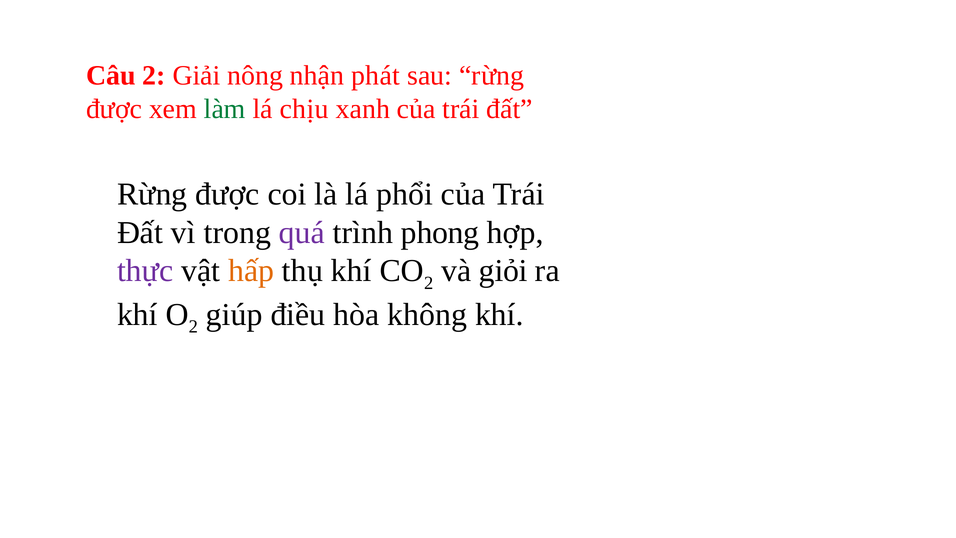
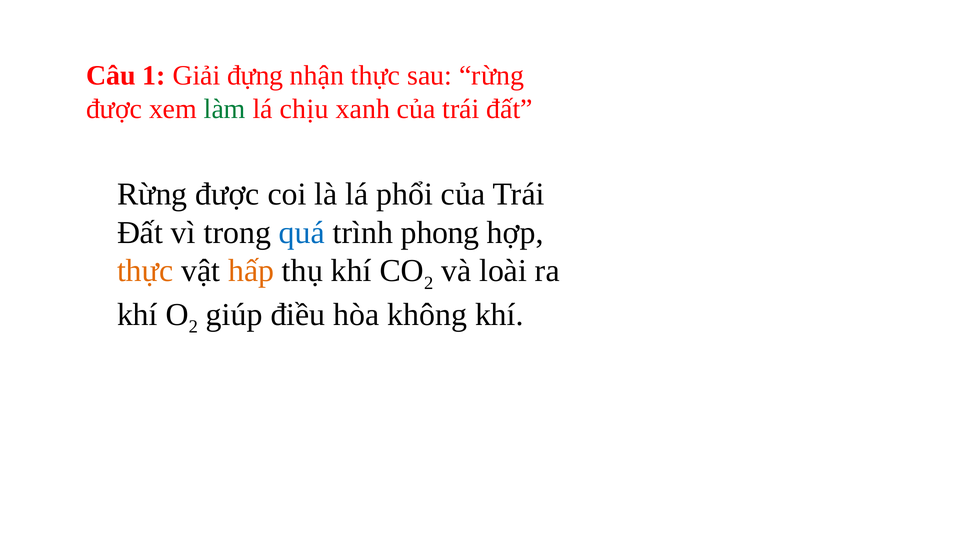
Câu 2: 2 -> 1 (154, 76)
nông: nông -> đựng (255, 76)
nhận phát: phát -> thực (376, 76)
quá colour: purple -> blue (302, 233)
thực colour: purple -> orange (145, 271)
giỏi: giỏi -> loài (503, 271)
